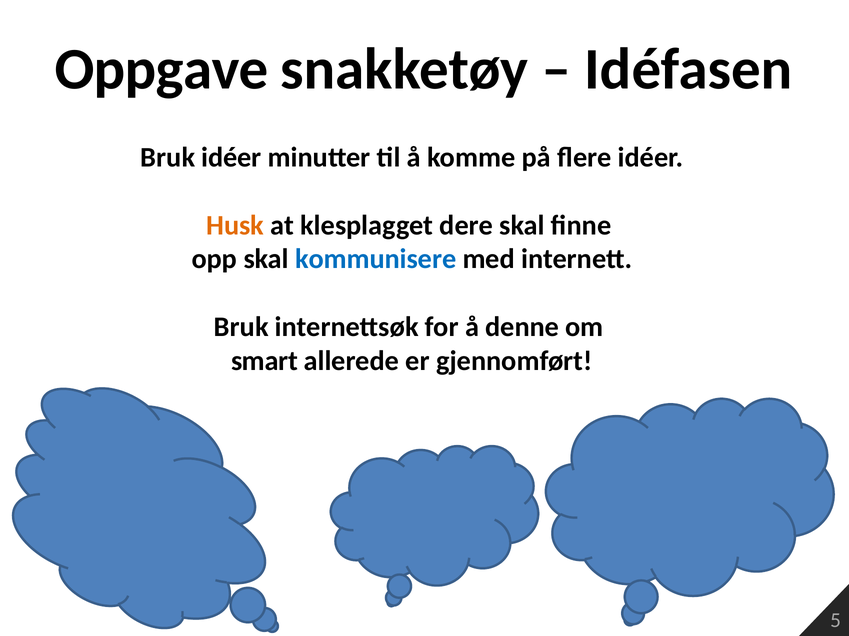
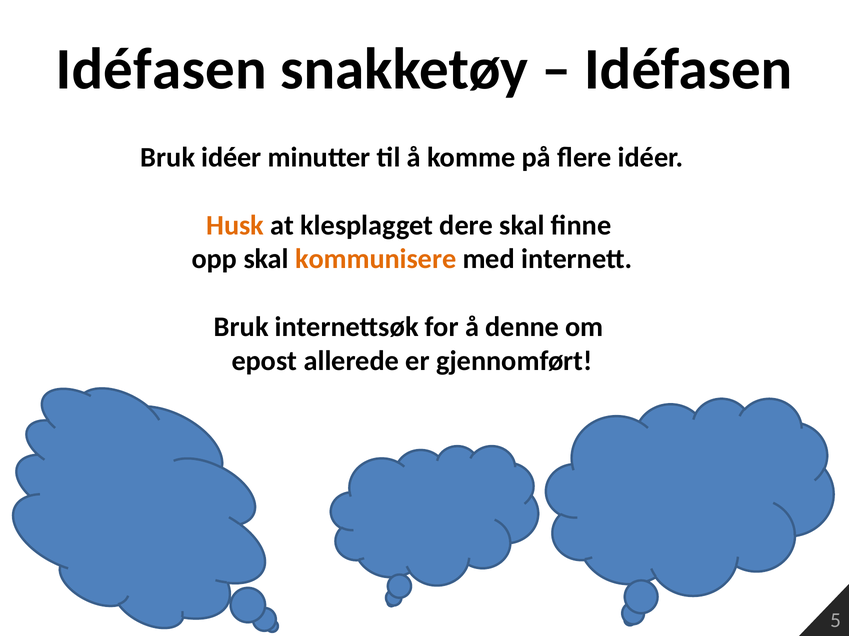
Oppgave: Oppgave -> Idéfasen (161, 69)
kommunisere colour: blue -> orange (376, 259)
smart: smart -> epost (264, 361)
